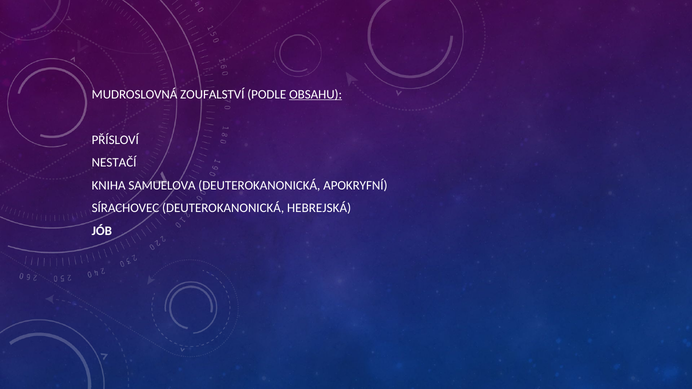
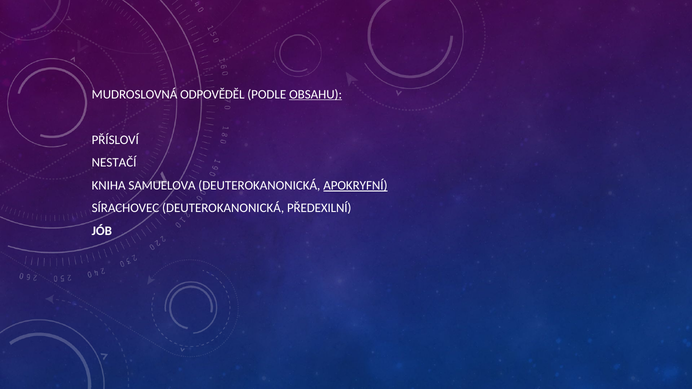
ZOUFALSTVÍ: ZOUFALSTVÍ -> ODPOVĚDĚL (212, 94)
APOKRYFNÍ underline: none -> present (355, 185)
HEBREJSKÁ: HEBREJSKÁ -> PŘEDEXILNÍ (319, 208)
